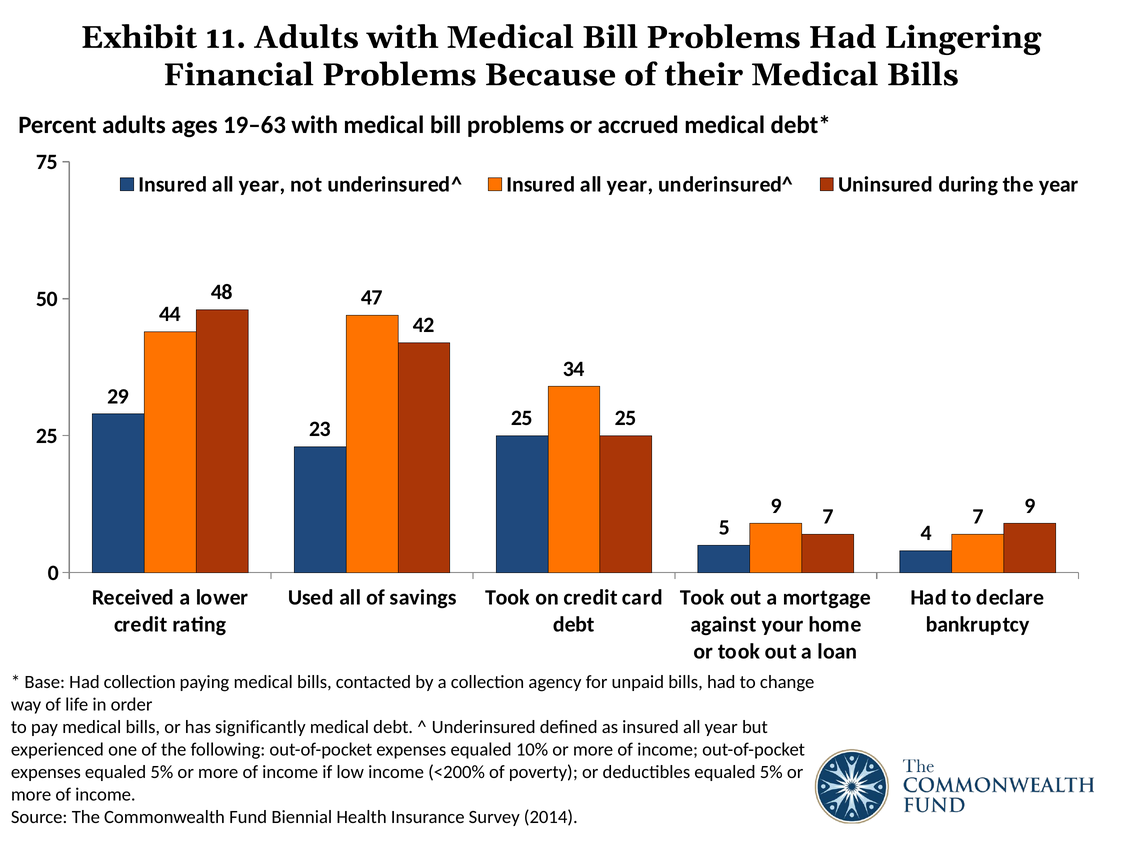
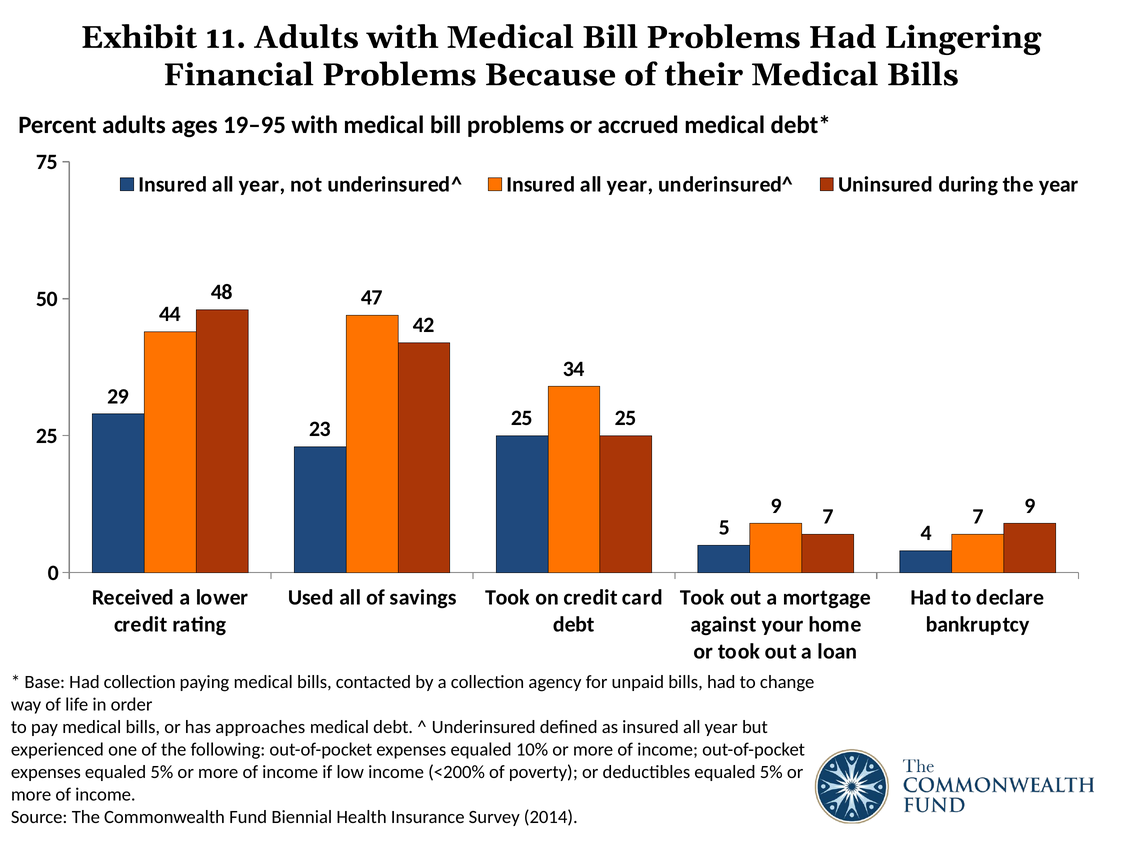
19–63: 19–63 -> 19–95 (255, 125)
significantly: significantly -> approaches (260, 727)
